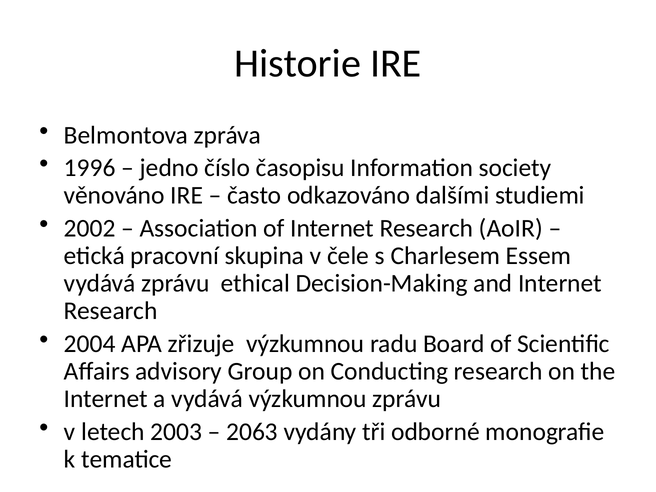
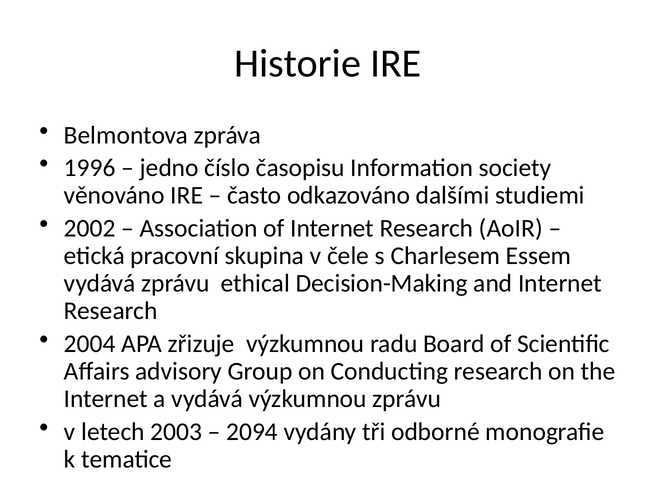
2063: 2063 -> 2094 (252, 432)
